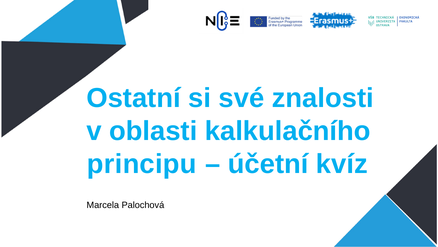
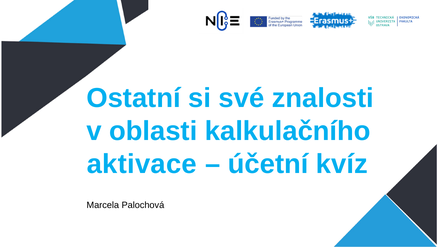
principu: principu -> aktivace (142, 164)
